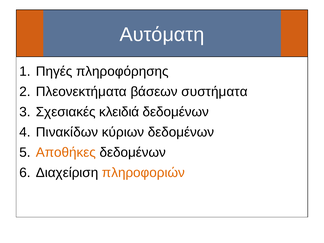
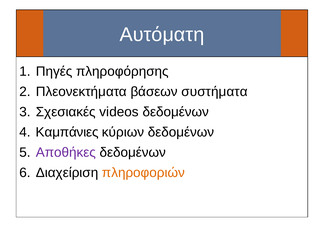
κλειδιά: κλειδιά -> videos (119, 112)
Πινακίδων: Πινακίδων -> Καμπάνιες (67, 132)
Αποθήκες colour: orange -> purple (66, 152)
